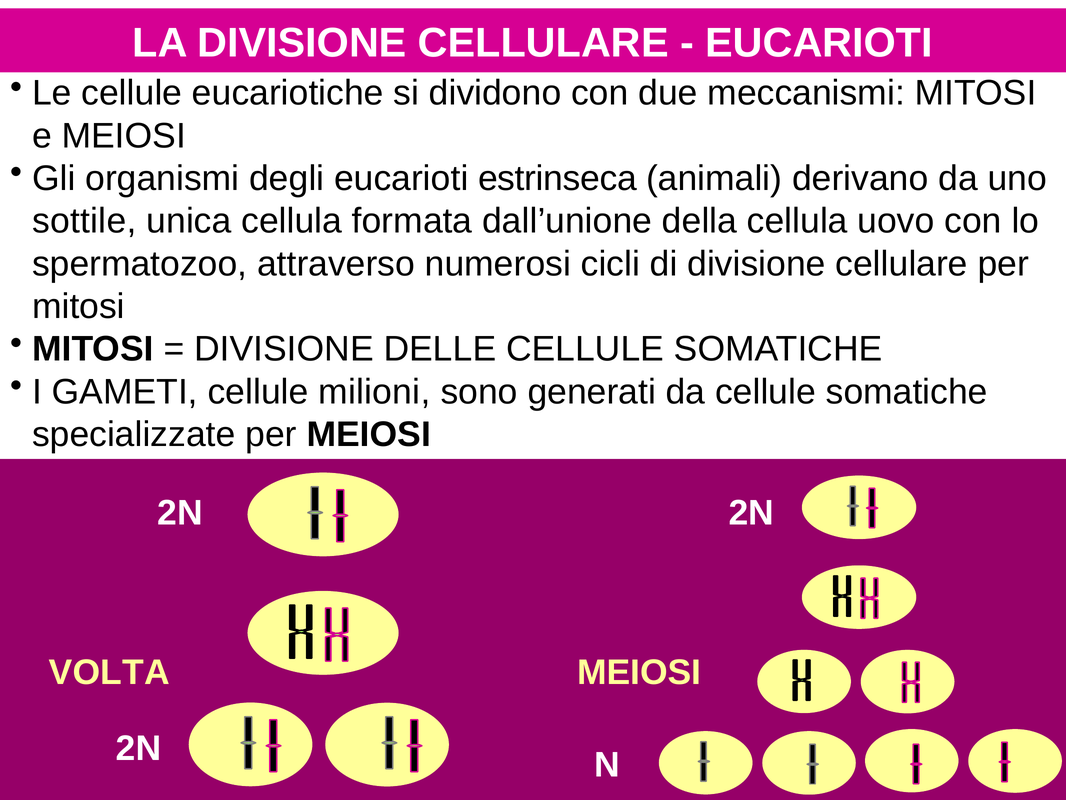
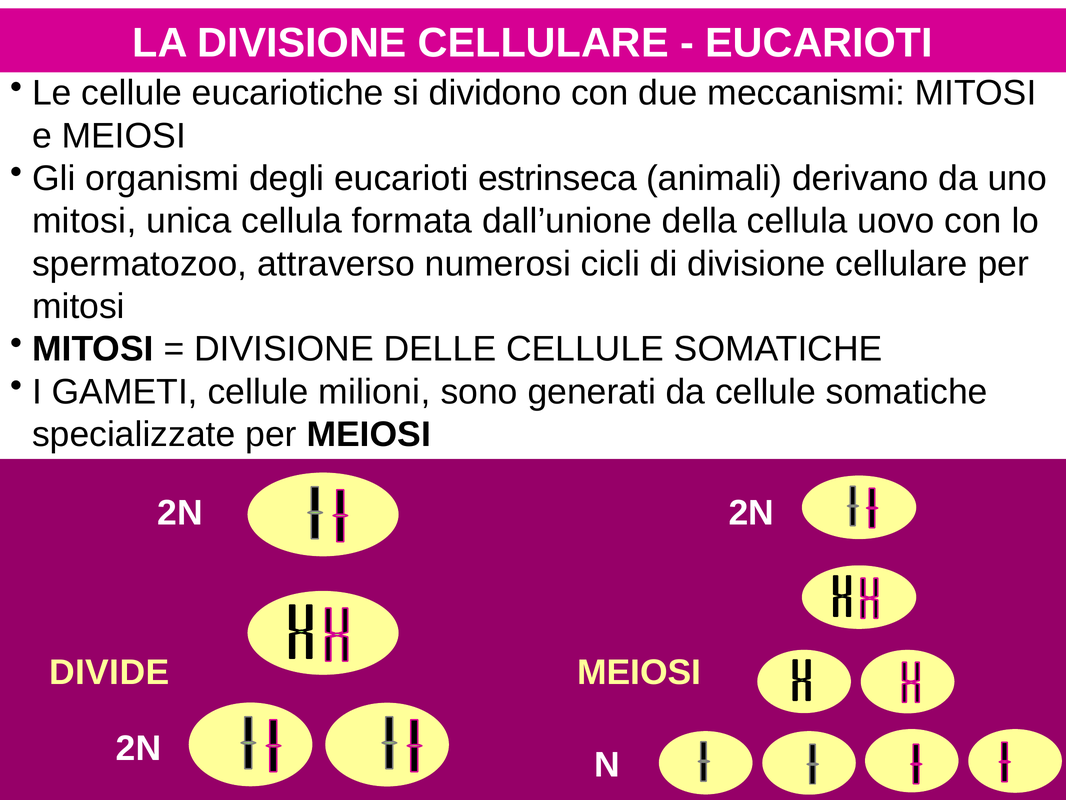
sottile: sottile -> mitosi (84, 221)
VOLTA: VOLTA -> DIVIDE (109, 672)
